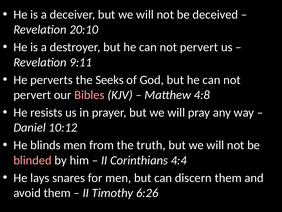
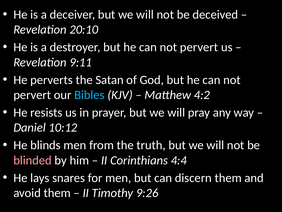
Seeks: Seeks -> Satan (110, 80)
Bibles colour: pink -> light blue (89, 95)
4:8: 4:8 -> 4:2 (202, 95)
6:26: 6:26 -> 9:26 (147, 193)
